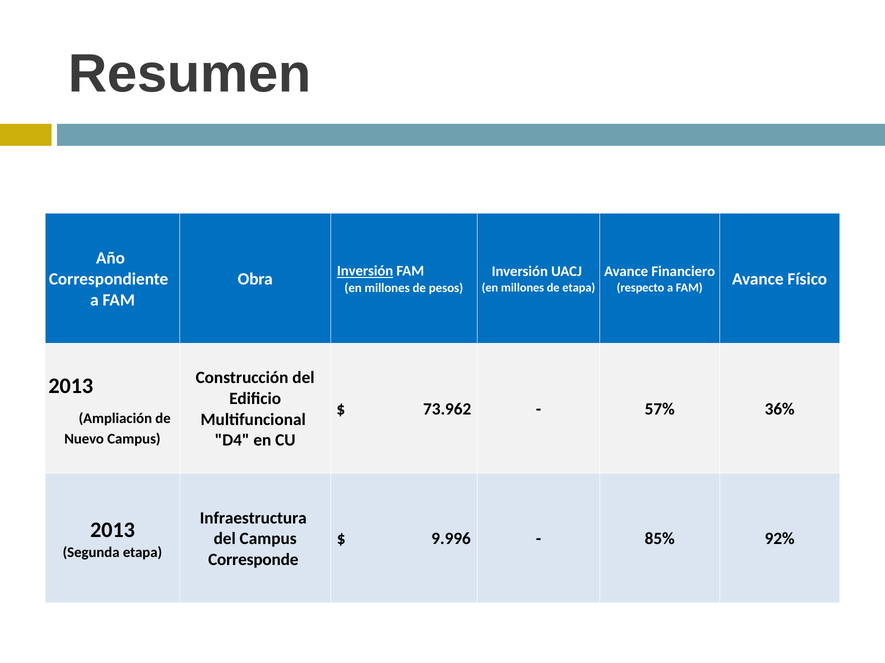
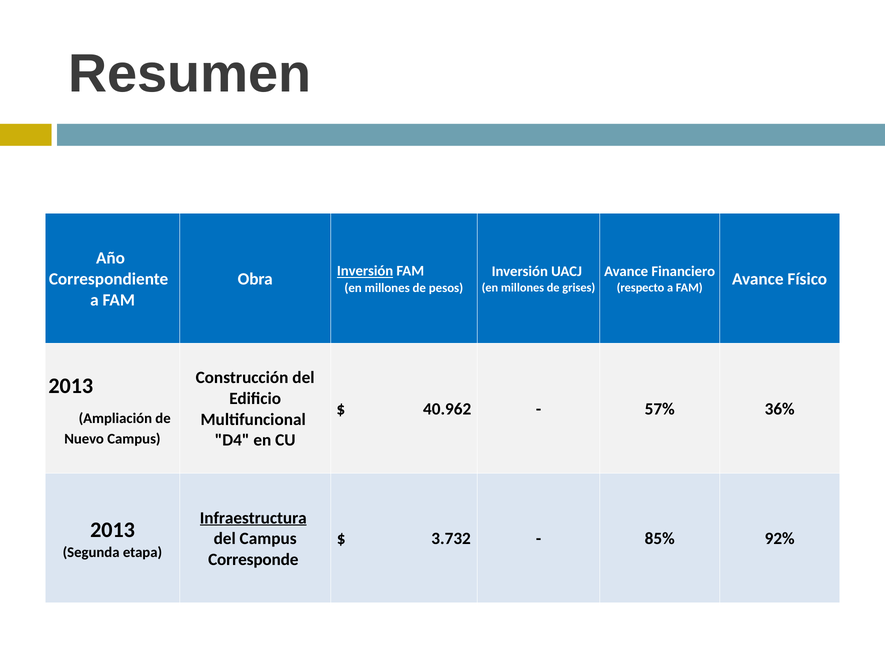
de etapa: etapa -> grises (579, 288)
73.962: 73.962 -> 40.962 (447, 409)
Infraestructura underline: none -> present (253, 518)
9.996: 9.996 -> 3.732 (451, 539)
